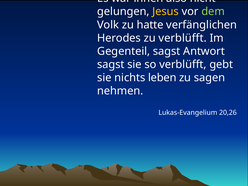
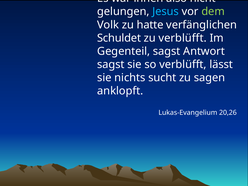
Jesus colour: yellow -> light blue (166, 12)
Herodes: Herodes -> Schuldet (119, 38)
gebt: gebt -> lässt (221, 64)
leben: leben -> sucht (162, 78)
nehmen: nehmen -> anklopft (120, 91)
